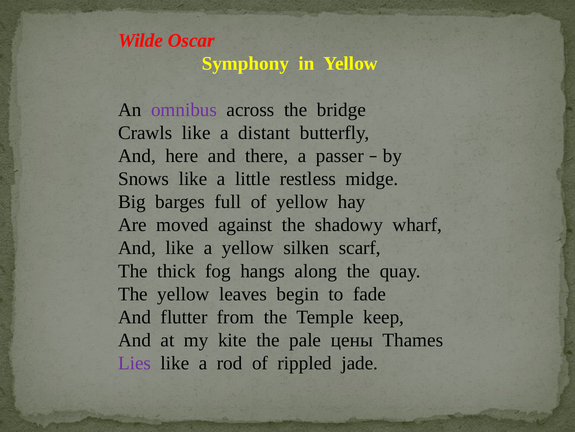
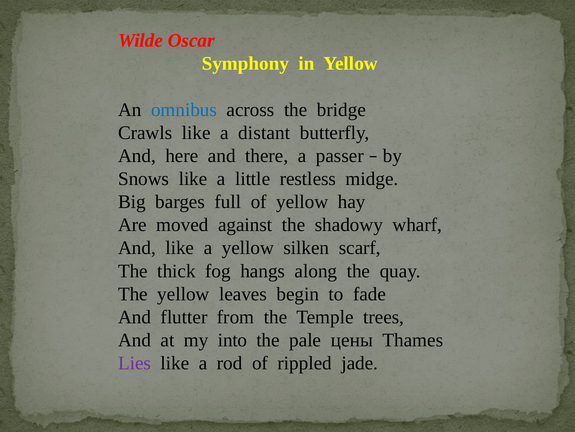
omnibus colour: purple -> blue (184, 110)
keep: keep -> trees (384, 317)
kite: kite -> into (233, 340)
